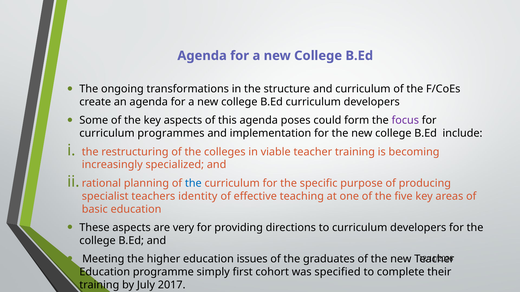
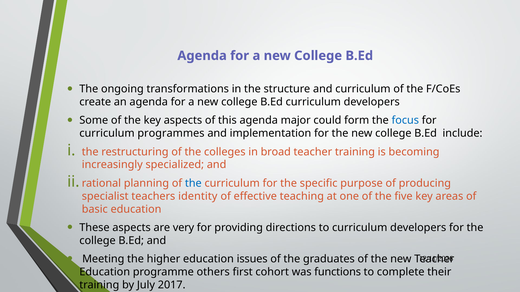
poses: poses -> major (296, 121)
focus colour: purple -> blue (405, 121)
viable: viable -> broad (276, 152)
simply: simply -> others (213, 272)
specified: specified -> functions (338, 272)
